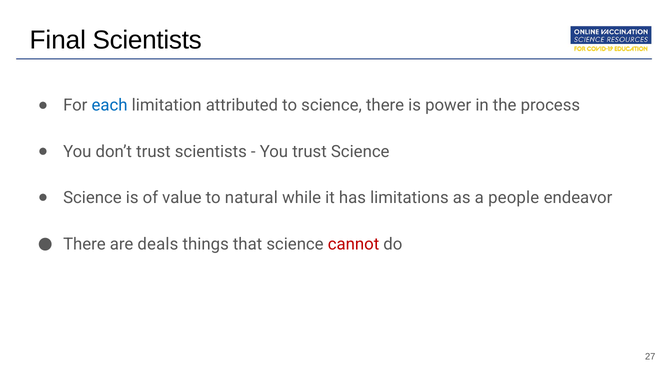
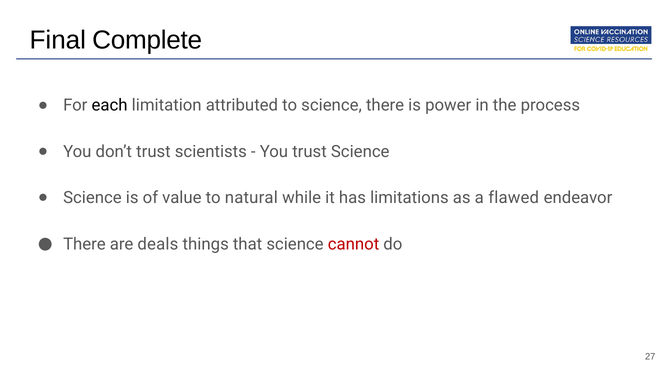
Final Scientists: Scientists -> Complete (147, 40)
each colour: blue -> black (110, 106)
people: people -> flawed (514, 198)
